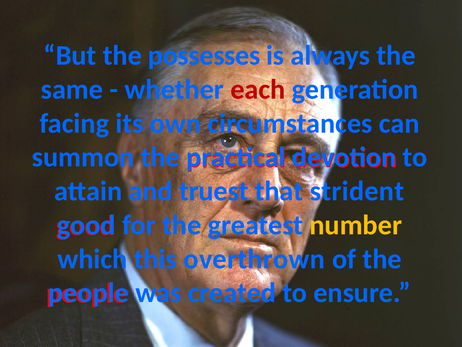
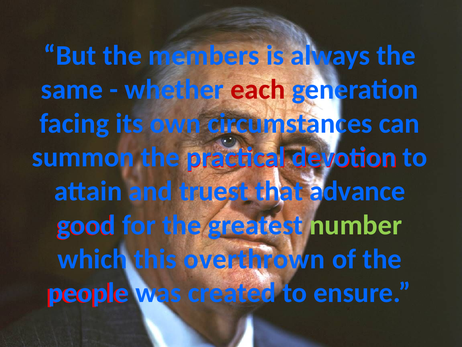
possesses: possesses -> members (204, 55)
strident: strident -> advance (357, 191)
number colour: yellow -> light green (356, 225)
